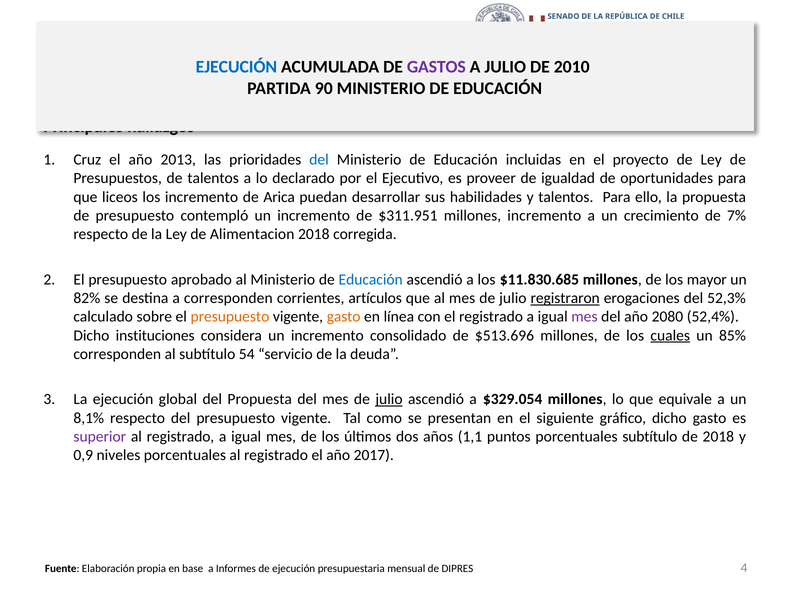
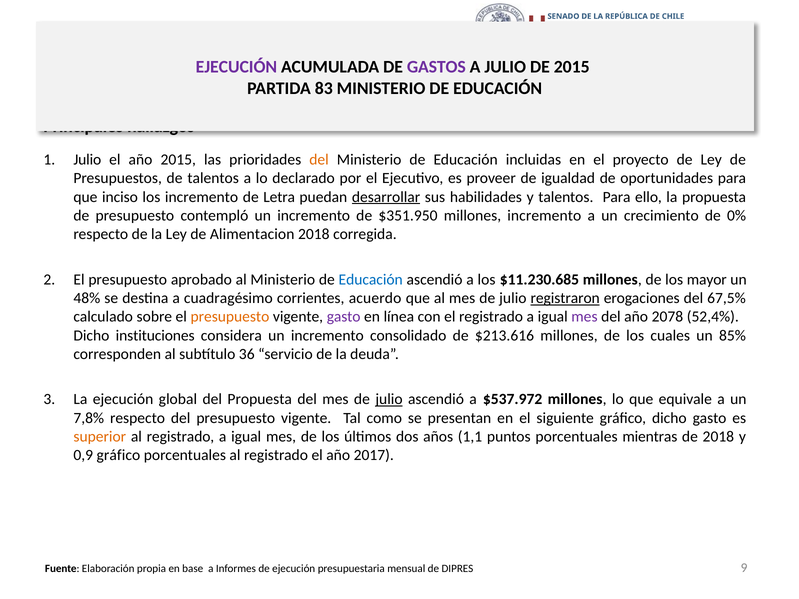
EJECUCIÓN colour: blue -> purple (236, 67)
DE 2010: 2010 -> 2015 (572, 67)
90: 90 -> 83 (324, 88)
Cruz: Cruz -> Julio (87, 160)
año 2013: 2013 -> 2015 (178, 160)
del colour: blue -> orange (319, 160)
liceos: liceos -> inciso (120, 197)
Arica: Arica -> Letra (279, 197)
desarrollar underline: none -> present (386, 197)
$311.951: $311.951 -> $351.950 (408, 216)
7%: 7% -> 0% (737, 216)
$11.830.685: $11.830.685 -> $11.230.685 (539, 280)
82%: 82% -> 48% (87, 298)
a corresponden: corresponden -> cuadragésimo (228, 298)
artículos: artículos -> acuerdo (375, 298)
52,3%: 52,3% -> 67,5% (727, 298)
gasto colour: orange -> purple (344, 317)
2080: 2080 -> 2078 (667, 317)
$513.696: $513.696 -> $213.616 (504, 336)
cuales underline: present -> none (670, 336)
54: 54 -> 36 (247, 354)
$329.054: $329.054 -> $537.972 (513, 400)
8,1%: 8,1% -> 7,8% (89, 418)
superior colour: purple -> orange (100, 437)
porcentuales subtítulo: subtítulo -> mientras (650, 437)
0,9 niveles: niveles -> gráfico (118, 455)
4: 4 -> 9 (744, 568)
